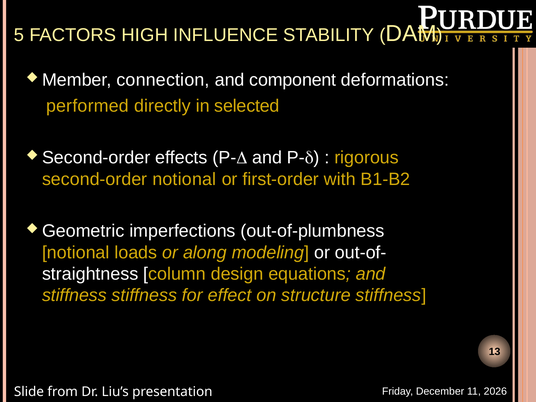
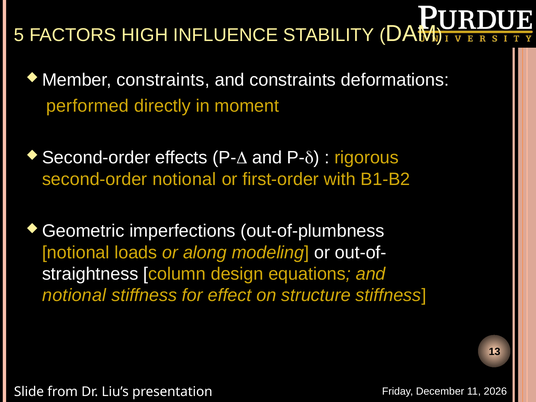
Member connection: connection -> constraints (163, 80)
and component: component -> constraints (293, 80)
selected: selected -> moment (247, 106)
stiffness: stiffness -> notional (74, 295)
